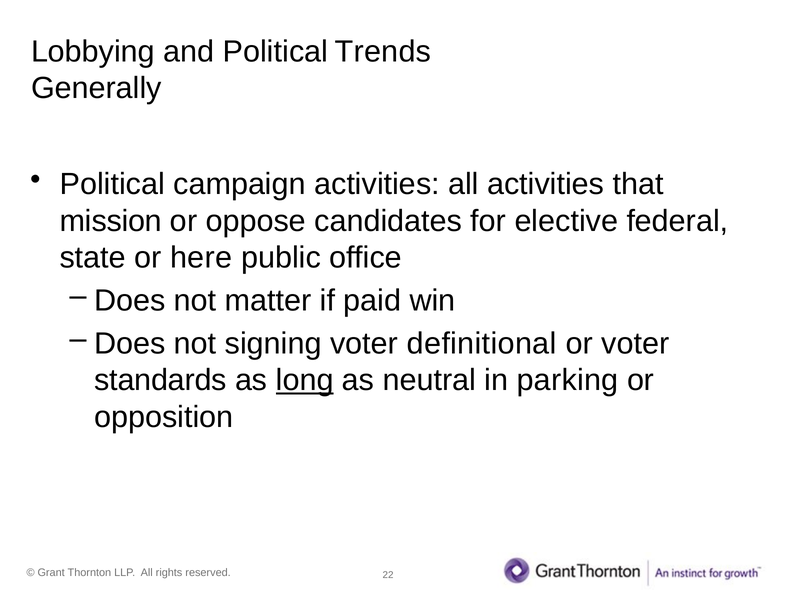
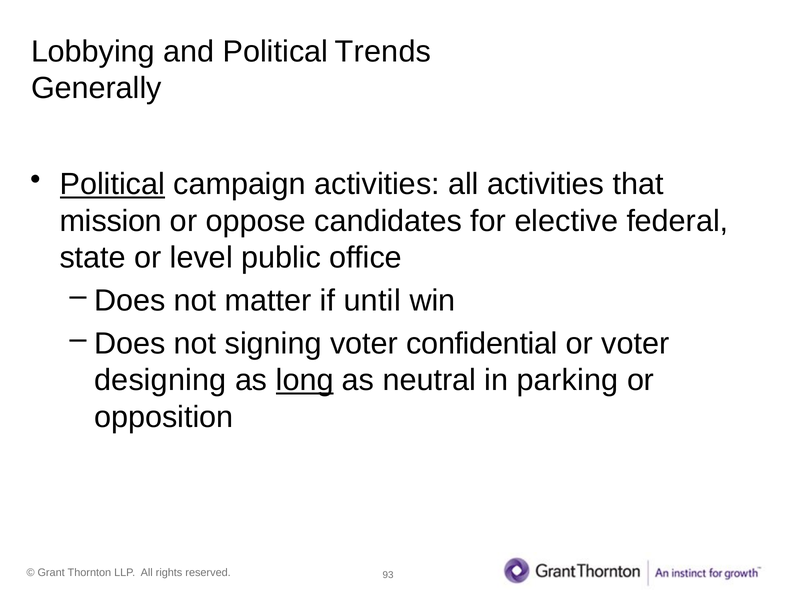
Political underline: none -> present (112, 184)
here: here -> level (201, 258)
paid: paid -> until (372, 301)
definitional: definitional -> confidential (482, 344)
standards: standards -> designing (160, 380)
22: 22 -> 93 (388, 575)
